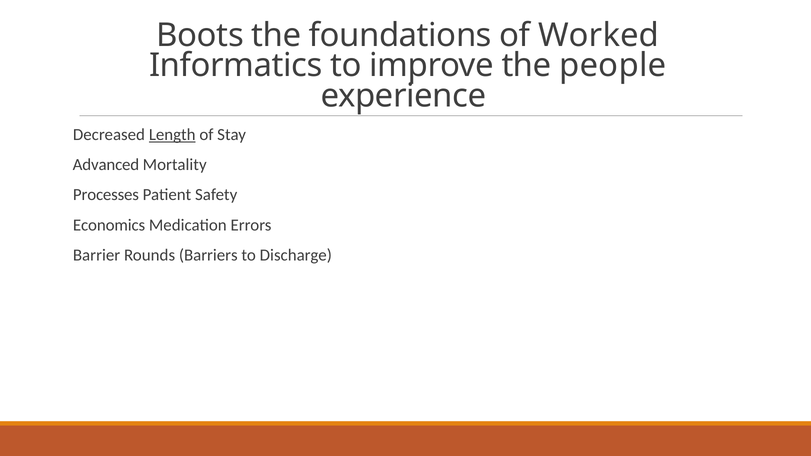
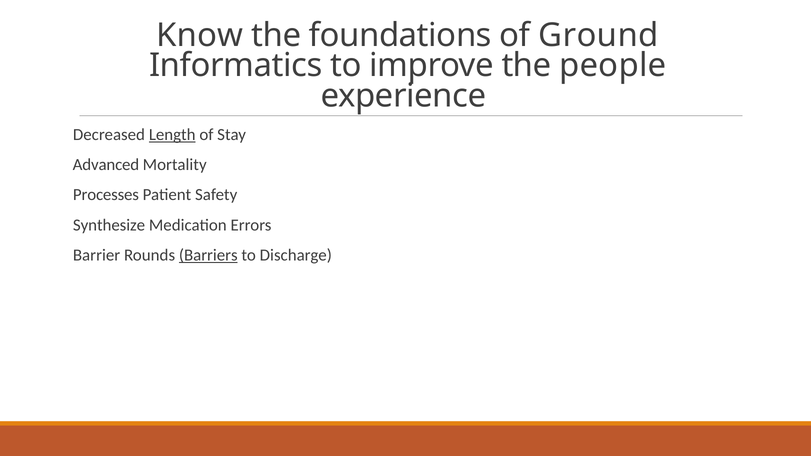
Boots: Boots -> Know (200, 35)
Worked: Worked -> Ground (598, 35)
Economics: Economics -> Synthesize (109, 225)
Barriers underline: none -> present (208, 255)
